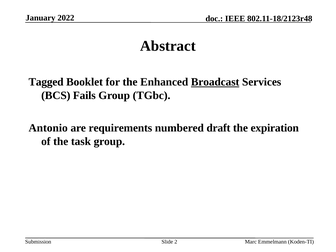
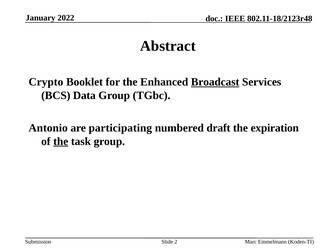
Tagged: Tagged -> Crypto (46, 82)
Fails: Fails -> Data (84, 95)
requirements: requirements -> participating (120, 128)
the underline: none -> present (61, 141)
